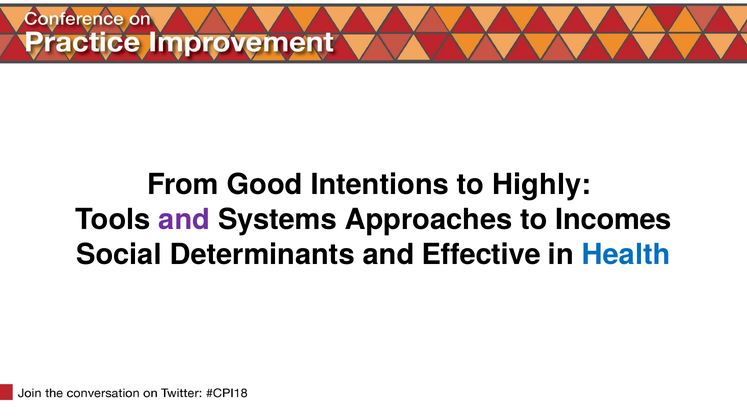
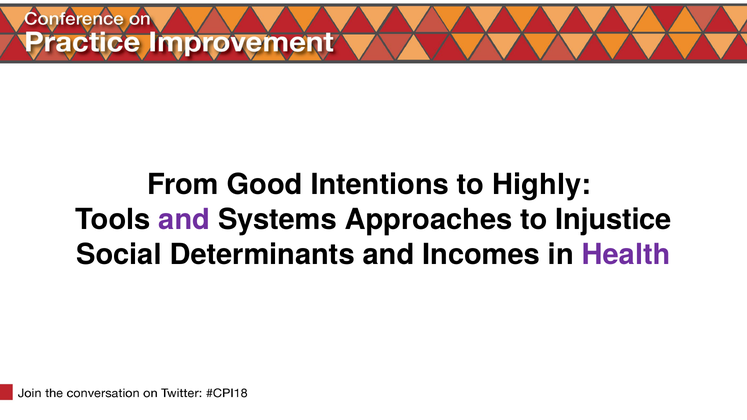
Incomes: Incomes -> Injustice (613, 220)
Effective: Effective -> Incomes (481, 255)
Health colour: blue -> purple (626, 255)
